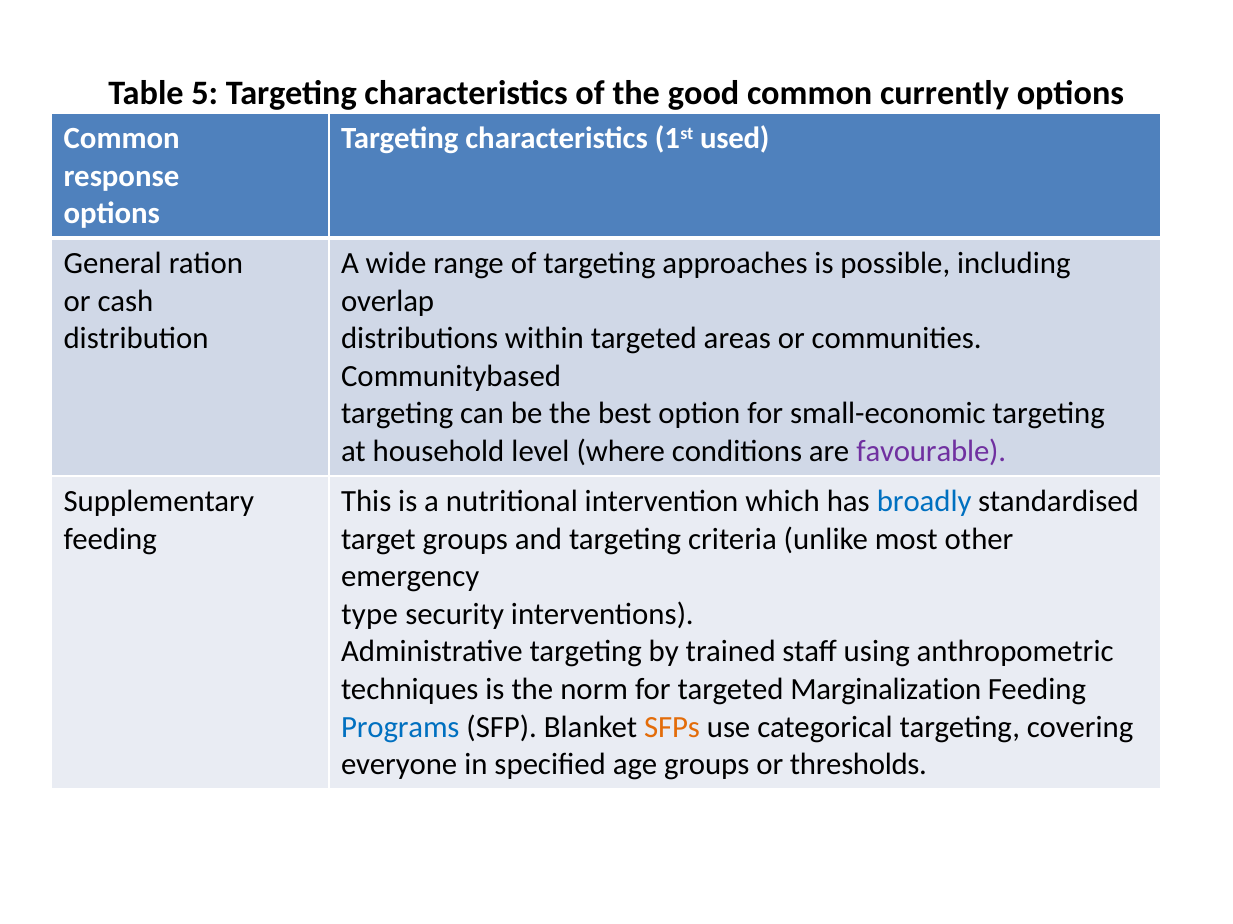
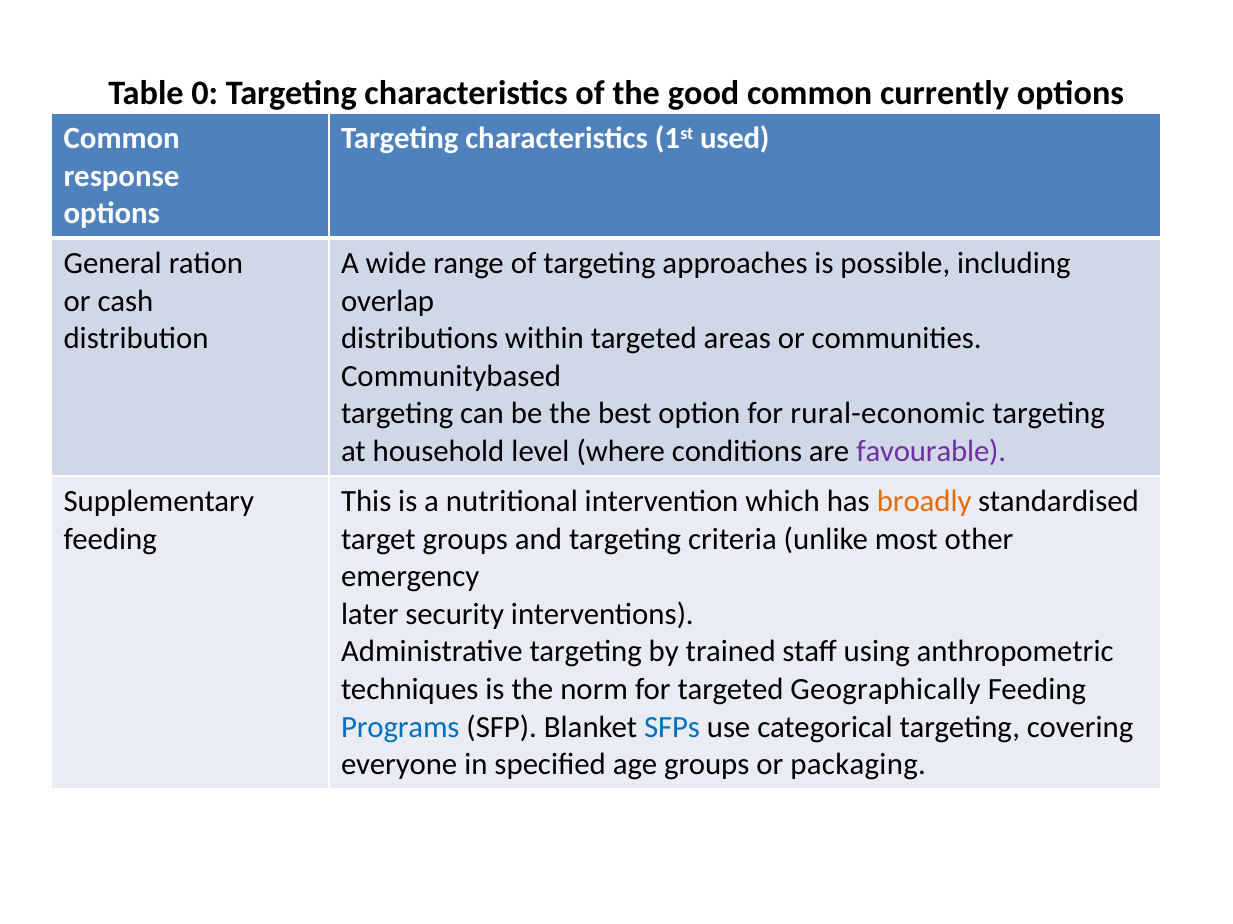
5: 5 -> 0 (205, 93)
small-economic: small-economic -> rural-economic (888, 414)
broadly colour: blue -> orange (924, 502)
type: type -> later (370, 615)
Marginalization: Marginalization -> Geographically (886, 690)
SFPs colour: orange -> blue (672, 727)
thresholds: thresholds -> packaging (858, 765)
